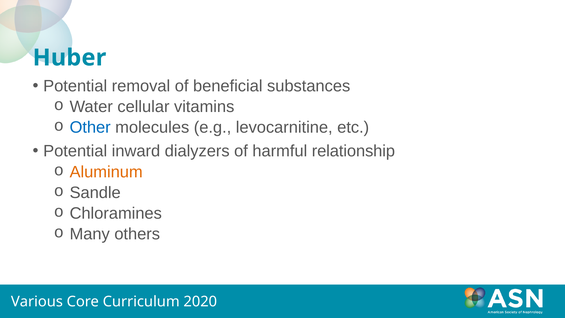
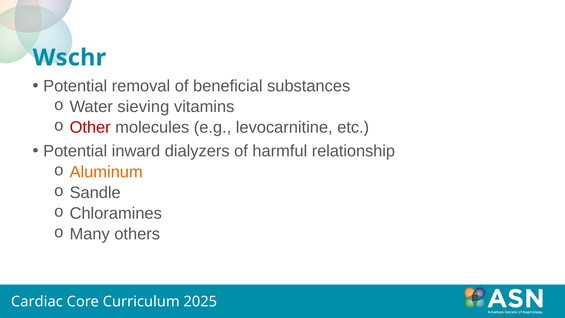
Huber: Huber -> Wschr (69, 58)
cellular: cellular -> sieving (143, 107)
Other colour: blue -> red (90, 127)
Various: Various -> Cardiac (37, 302)
2020: 2020 -> 2025 (200, 302)
